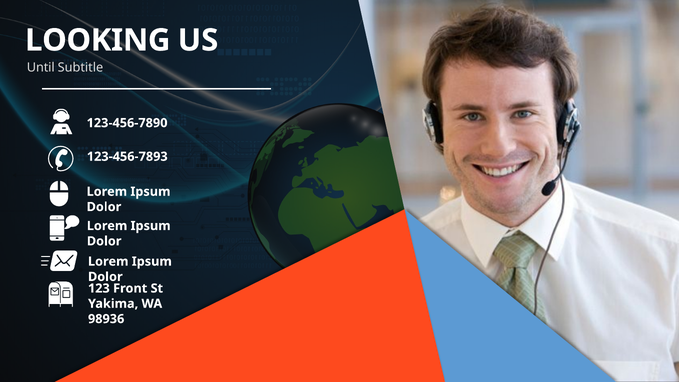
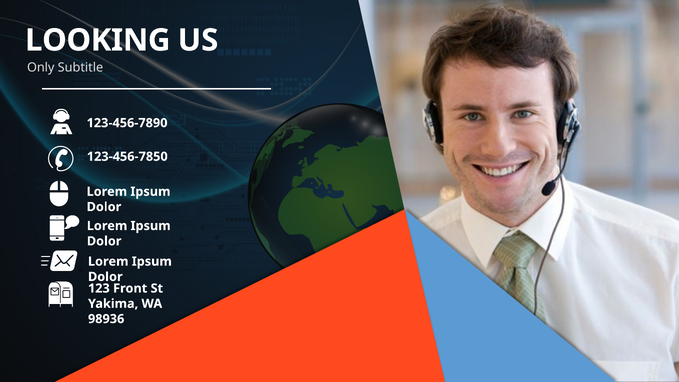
Until: Until -> Only (41, 67)
123-456-7893: 123-456-7893 -> 123-456-7850 (127, 157)
